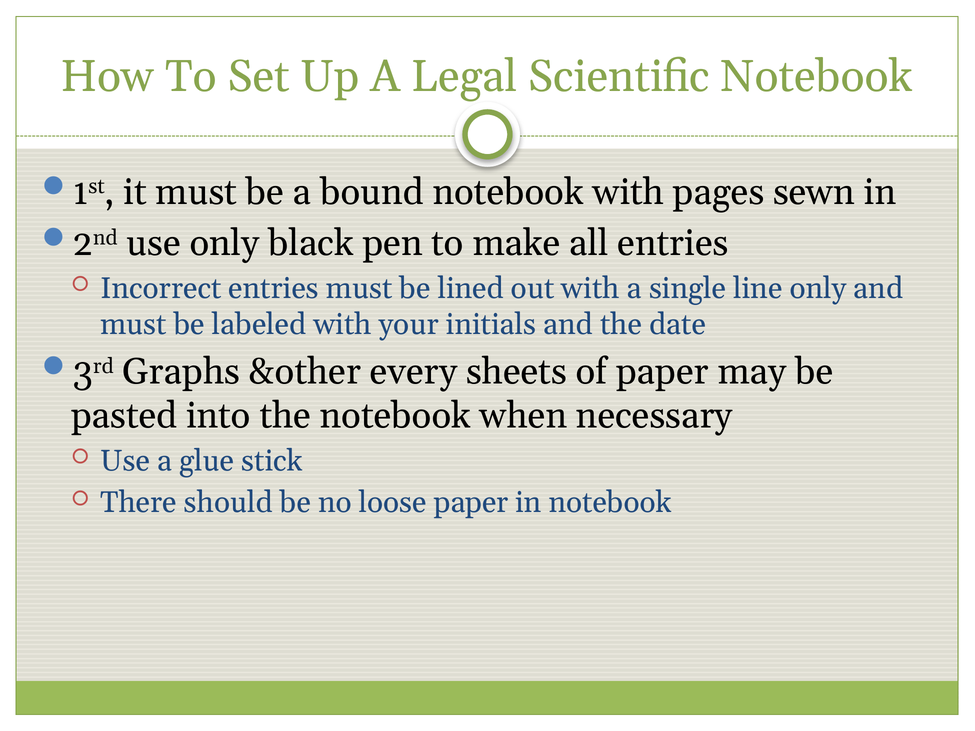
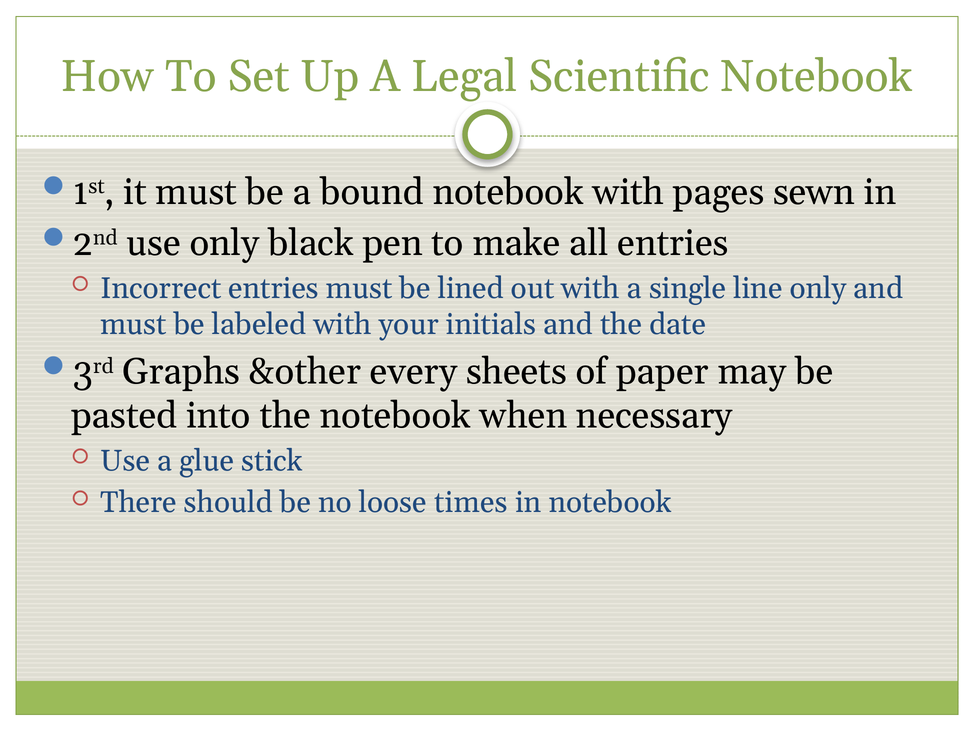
loose paper: paper -> times (471, 503)
